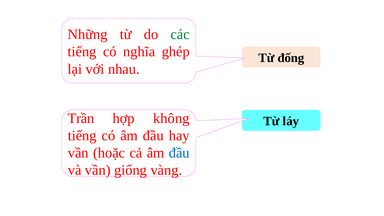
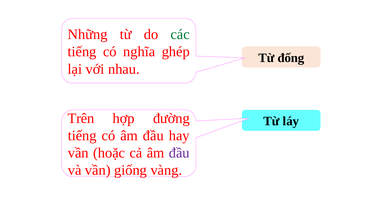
Trần: Trần -> Trên (81, 118)
không: không -> đường (171, 118)
đầu colour: blue -> purple (179, 153)
